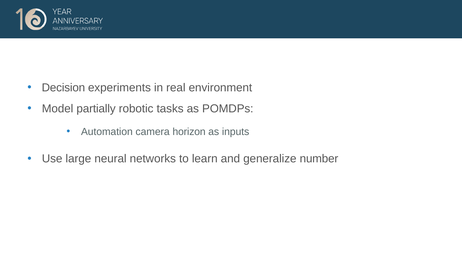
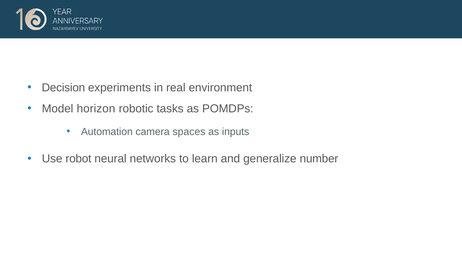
partially: partially -> horizon (96, 108)
horizon: horizon -> spaces (189, 132)
large: large -> robot (78, 159)
